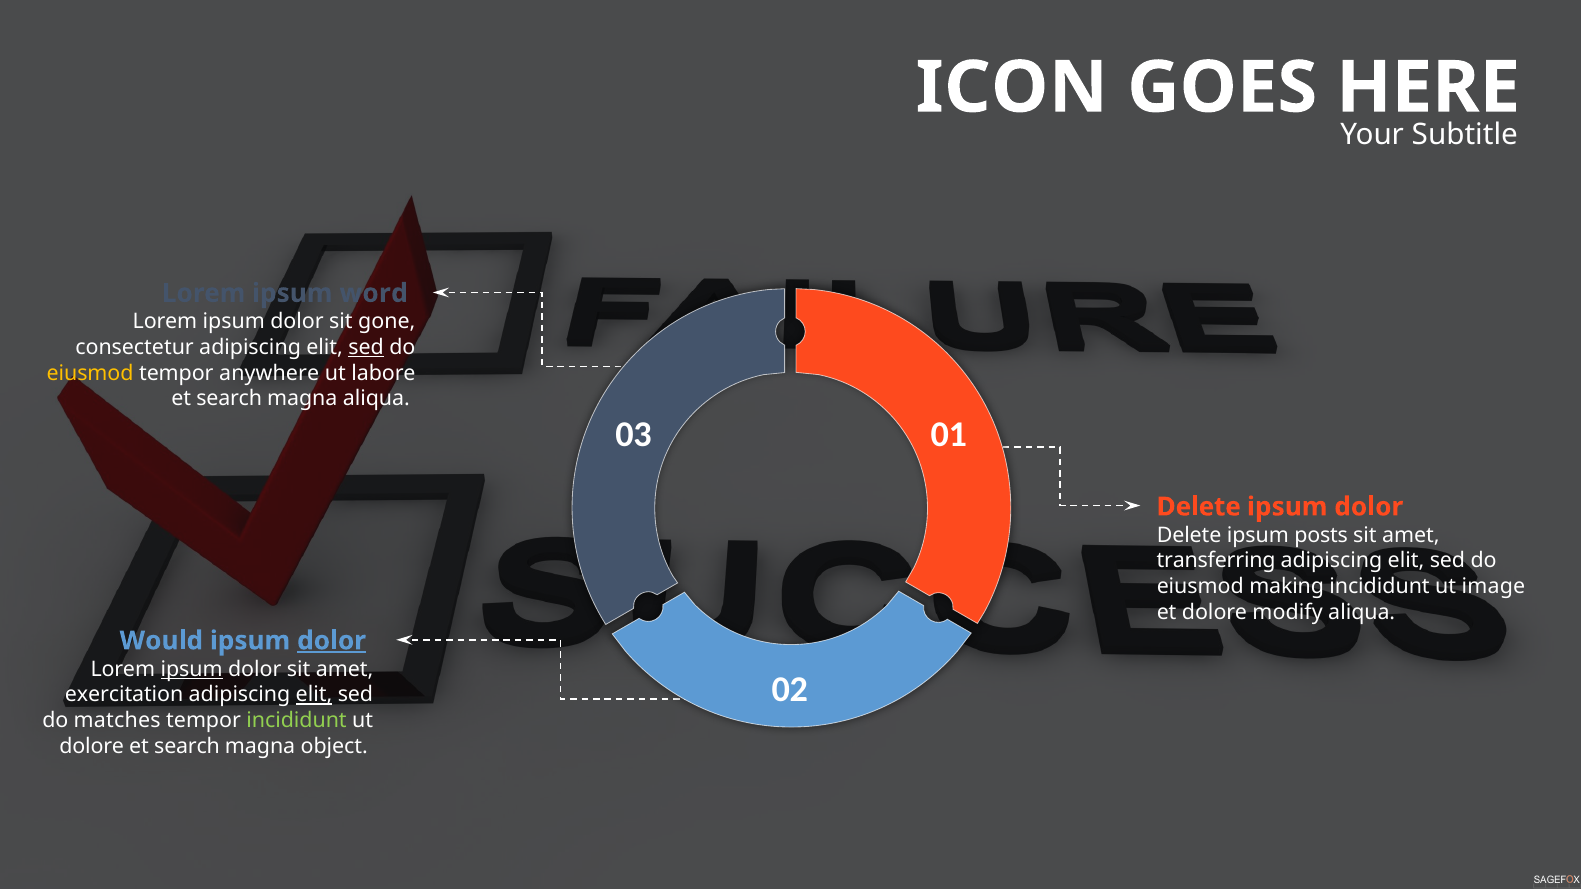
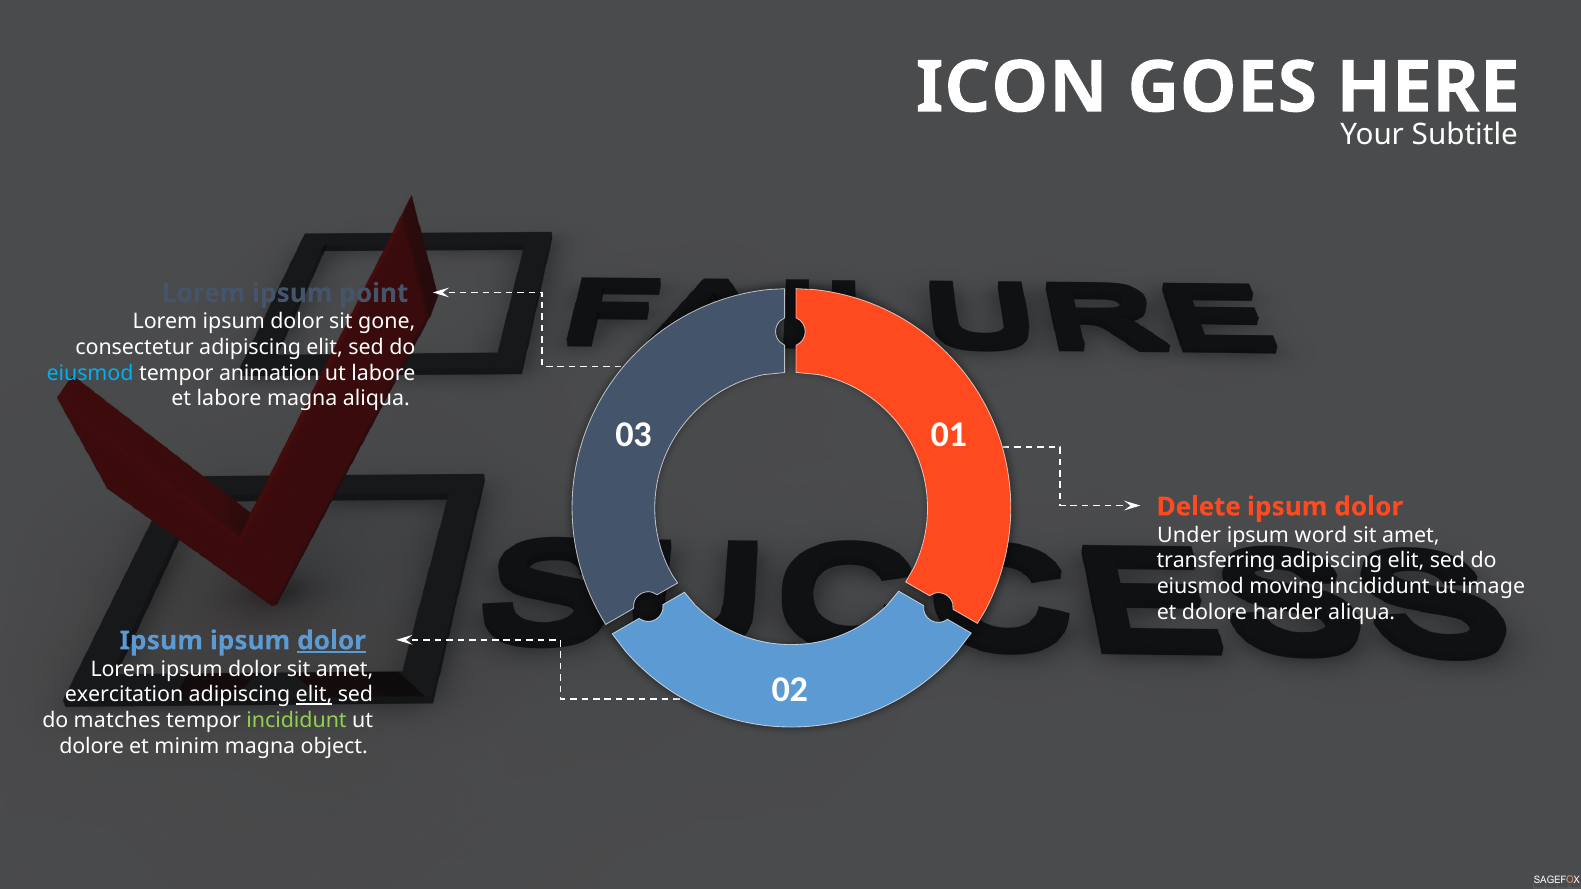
word: word -> point (374, 293)
sed underline: present -> none (366, 347)
eiusmod colour: yellow -> light blue (90, 373)
anywhere: anywhere -> animation (269, 373)
search: search -> labore (229, 399)
Delete: Delete -> Under (1189, 535)
posts: posts -> word (1321, 535)
making: making -> moving (1287, 587)
modify: modify -> harder (1288, 612)
Would: Would -> Ipsum (161, 641)
ipsum underline: present -> none (192, 669)
search: search -> minim (187, 746)
